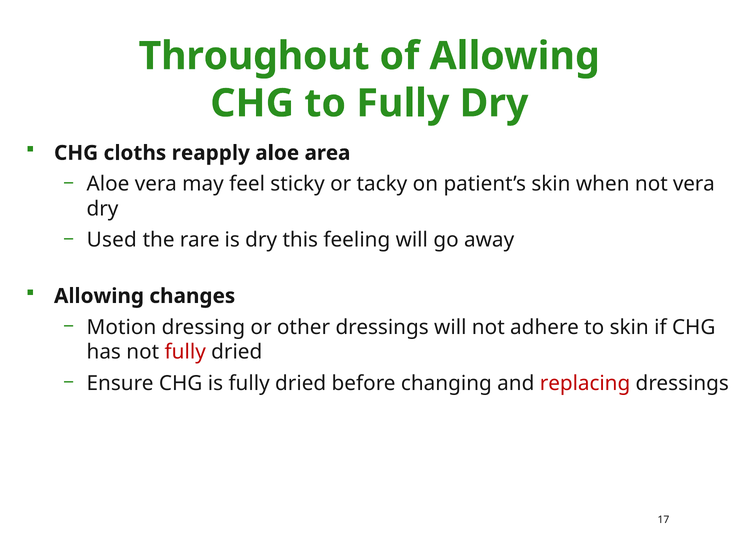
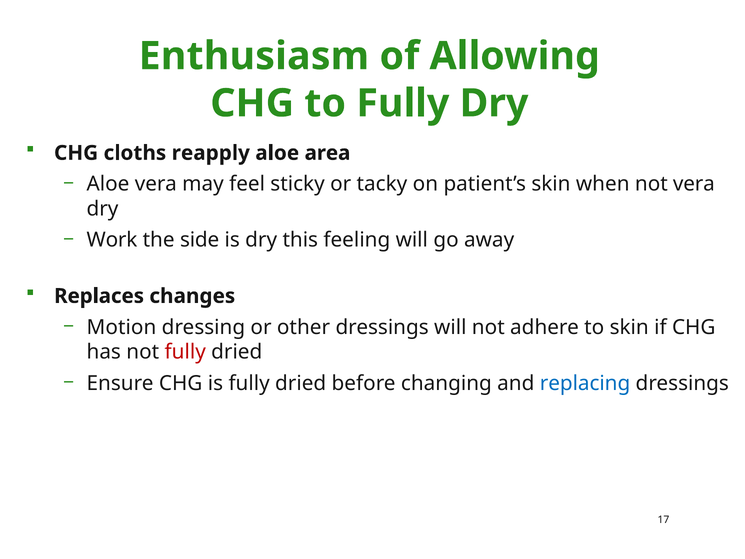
Throughout: Throughout -> Enthusiasm (254, 56)
Used: Used -> Work (112, 240)
rare: rare -> side (200, 240)
Allowing: Allowing -> Replaces (99, 296)
replacing colour: red -> blue (585, 383)
